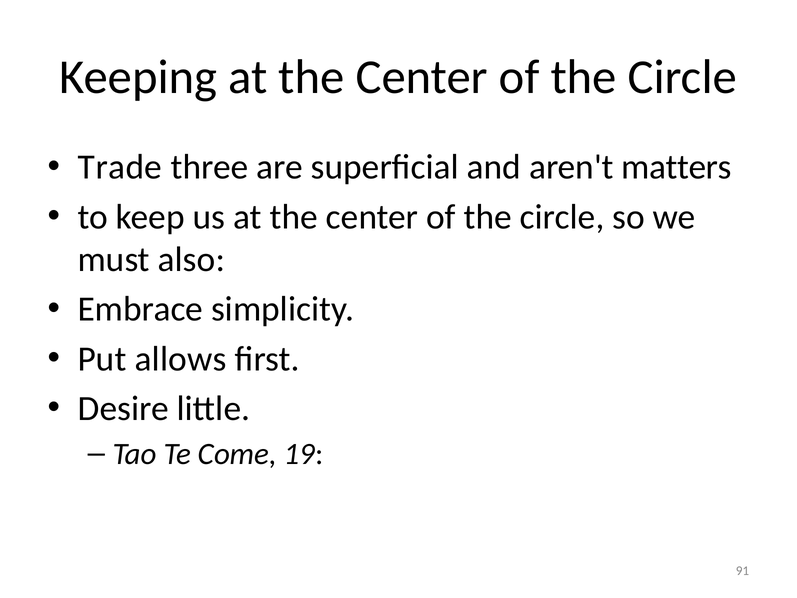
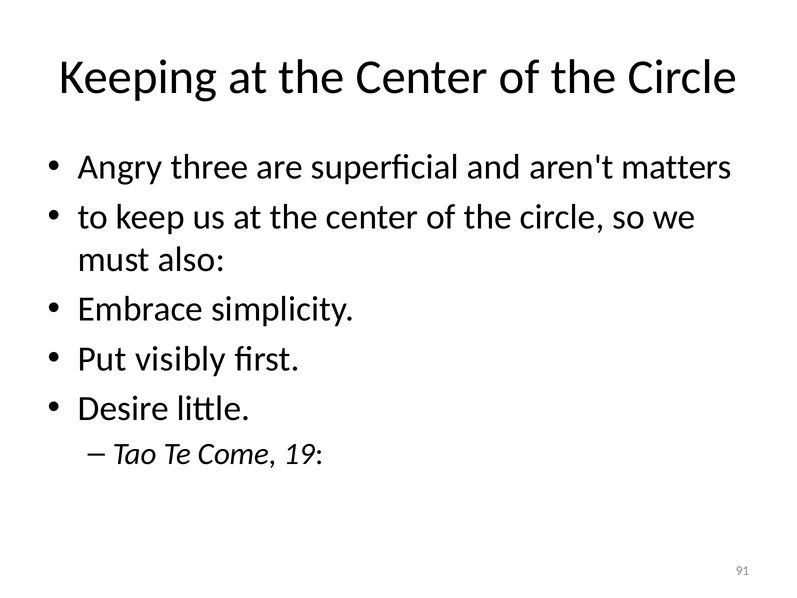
Trade: Trade -> Angry (120, 167)
allows: allows -> visibly (181, 359)
